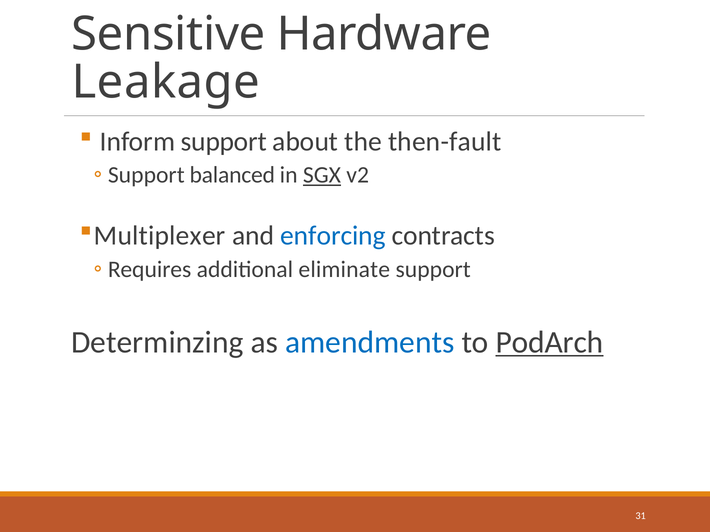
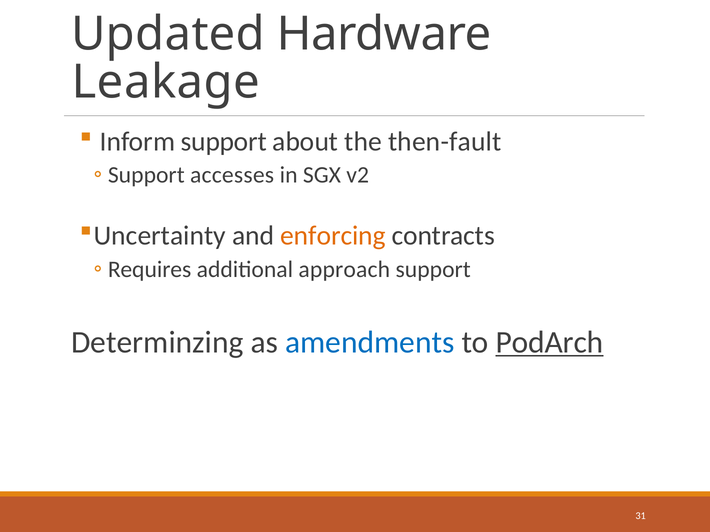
Sensitive: Sensitive -> Updated (168, 34)
balanced: balanced -> accesses (232, 175)
SGX underline: present -> none (322, 175)
Multiplexer: Multiplexer -> Uncertainty (160, 236)
enforcing colour: blue -> orange (333, 236)
eliminate: eliminate -> approach (344, 270)
